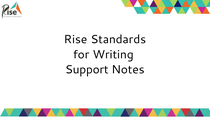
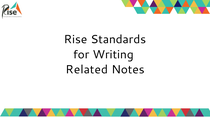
Support: Support -> Related (87, 70)
